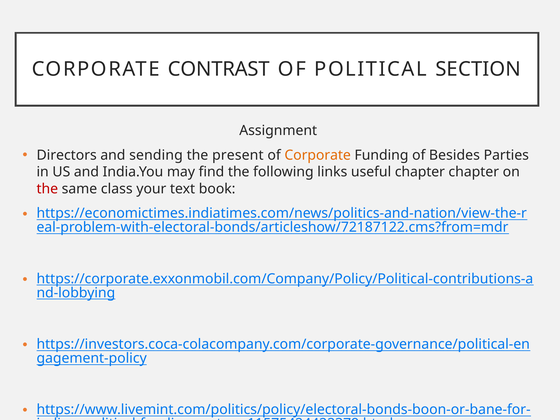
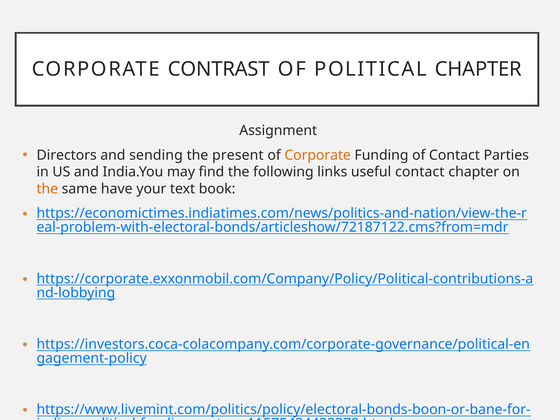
POLITICAL SECTION: SECTION -> CHAPTER (478, 69)
of Besides: Besides -> Contact (454, 155)
useful chapter: chapter -> contact (420, 172)
the colour: red -> orange (47, 189)
class: class -> have (117, 189)
